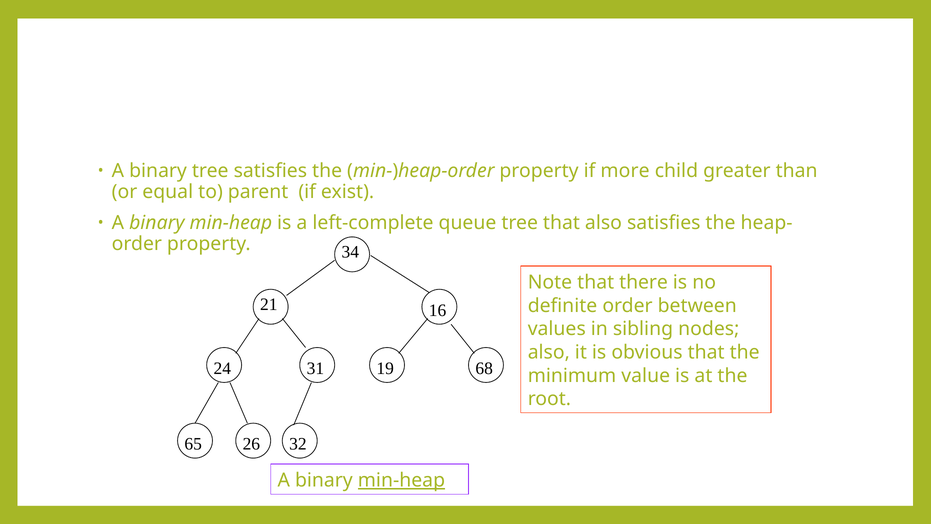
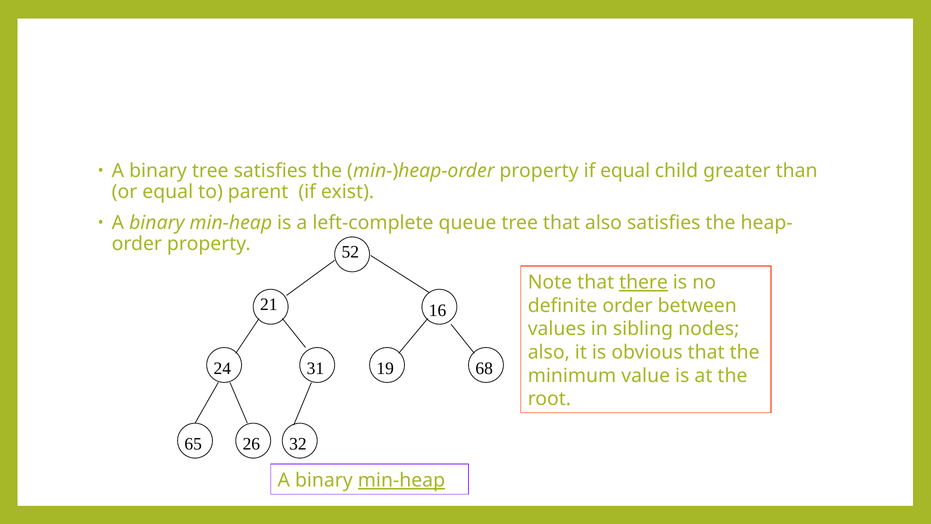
if more: more -> equal (625, 171)
34: 34 -> 52 (350, 252)
there underline: none -> present (644, 282)
